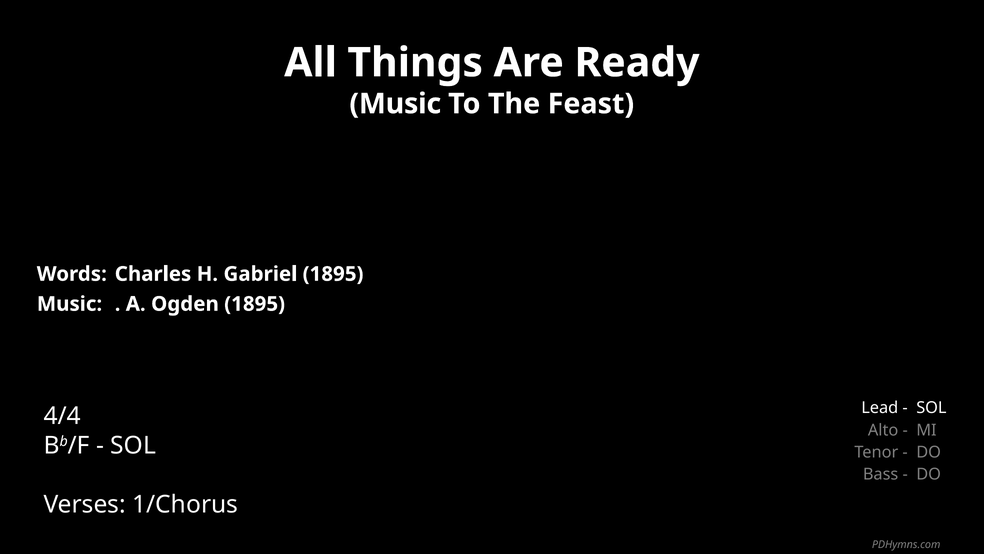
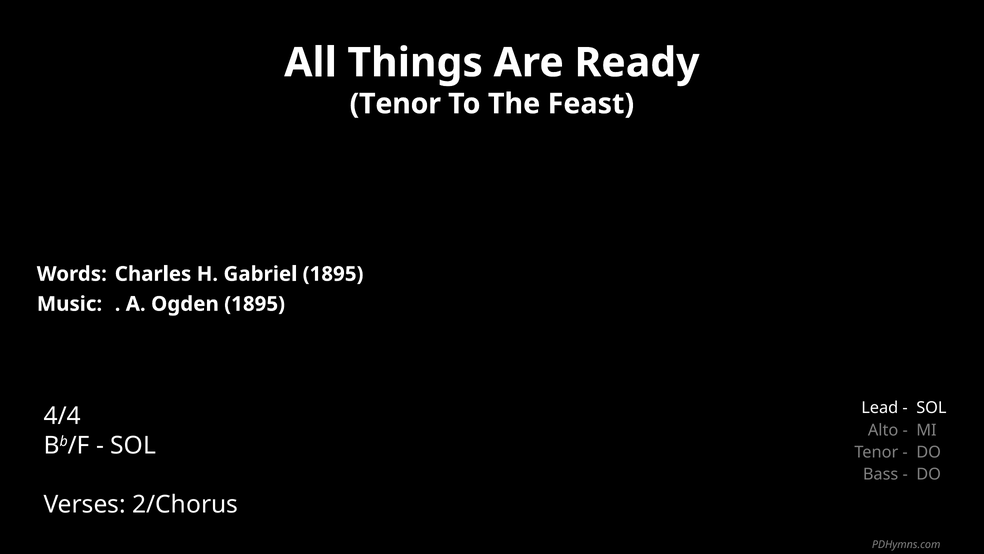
Music: Music -> Tenor (395, 104)
1/Chorus: 1/Chorus -> 2/Chorus (185, 504)
